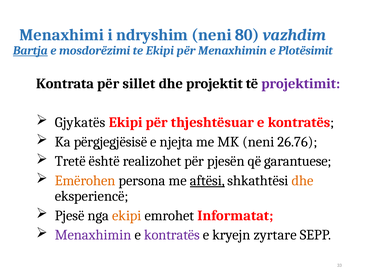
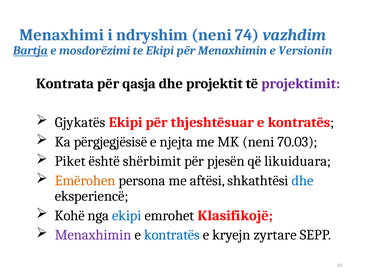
80: 80 -> 74 (247, 35)
Plotësimit: Plotësimit -> Versionin (305, 51)
sillet: sillet -> qasja (139, 84)
26.76: 26.76 -> 70.03 (297, 142)
Tretë: Tretë -> Piket (70, 161)
realizohet: realizohet -> shërbimit (152, 161)
garantuese: garantuese -> likuiduara (298, 161)
aftësi underline: present -> none (207, 181)
dhe colour: orange -> blue (303, 181)
Pjesë: Pjesë -> Kohë (70, 216)
ekipi colour: orange -> blue (127, 216)
Informatat: Informatat -> Klasifikojë (235, 216)
kontratës colour: purple -> blue (172, 235)
